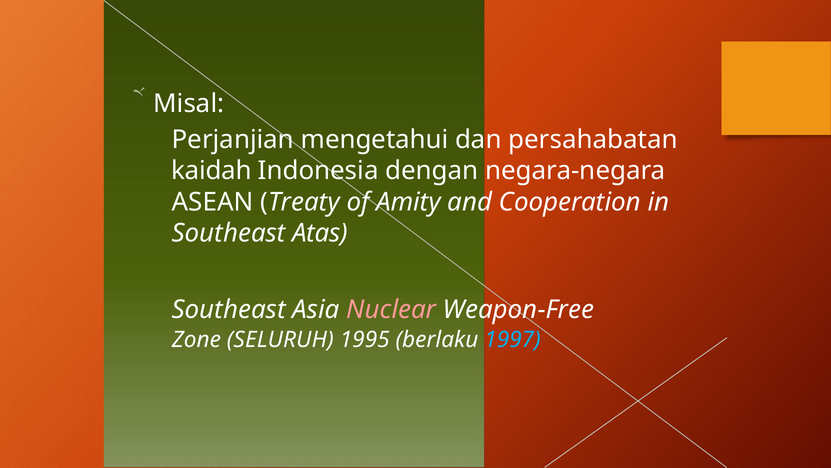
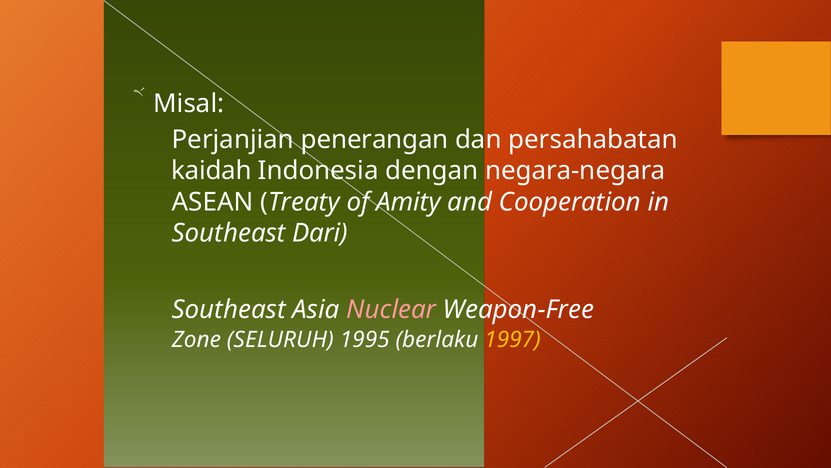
mengetahui: mengetahui -> penerangan (375, 139)
Atas: Atas -> Dari (320, 233)
1997 colour: light blue -> yellow (513, 339)
